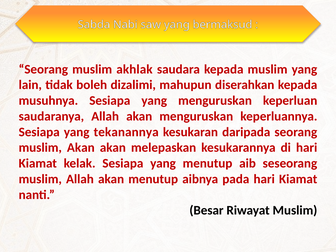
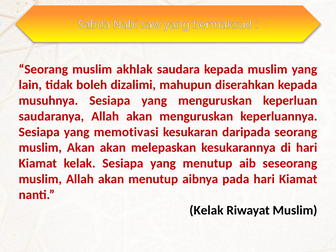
tekanannya: tekanannya -> memotivasi (126, 132)
Besar: Besar -> Kelak (206, 210)
